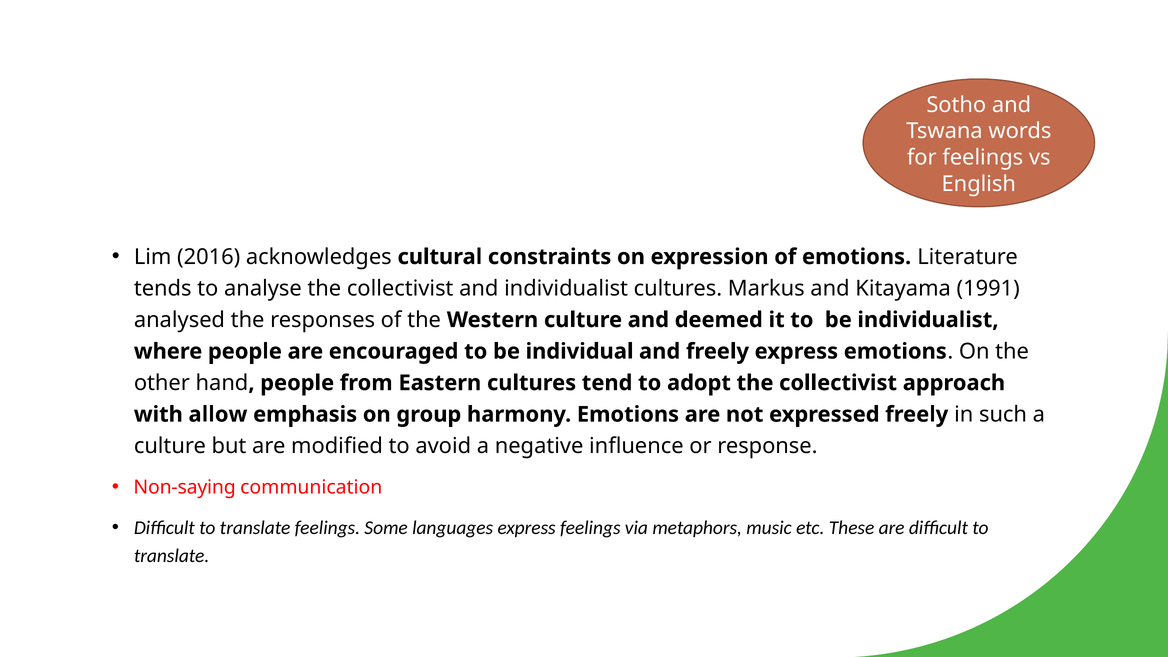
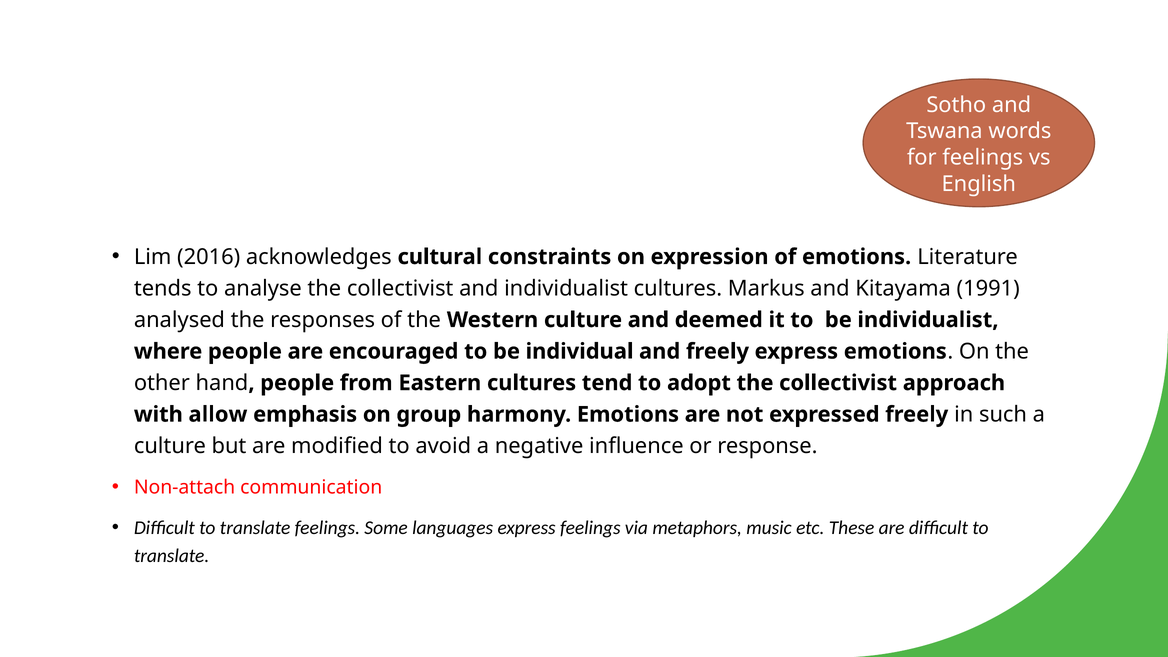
Non-saying: Non-saying -> Non-attach (185, 487)
